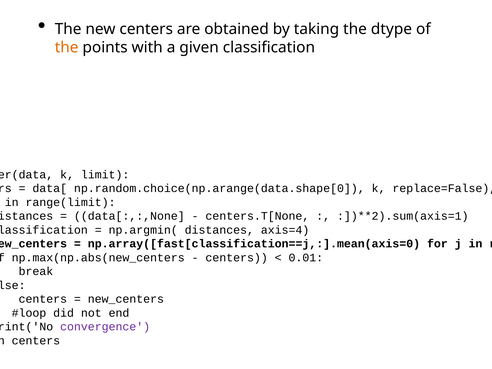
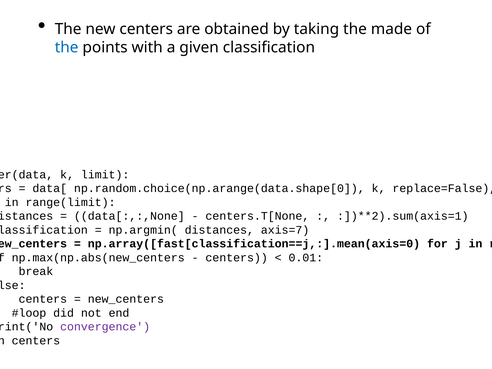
dtype: dtype -> made (391, 29)
the colour: orange -> blue (67, 47)
axis=4: axis=4 -> axis=7 (285, 230)
